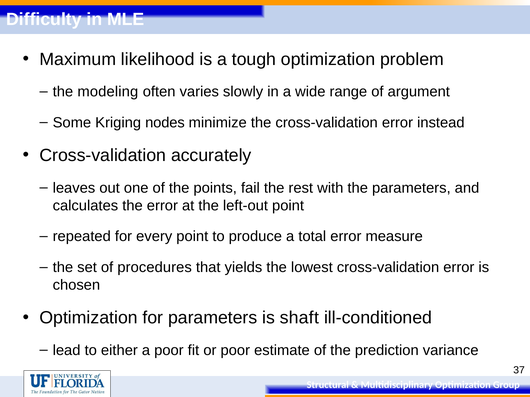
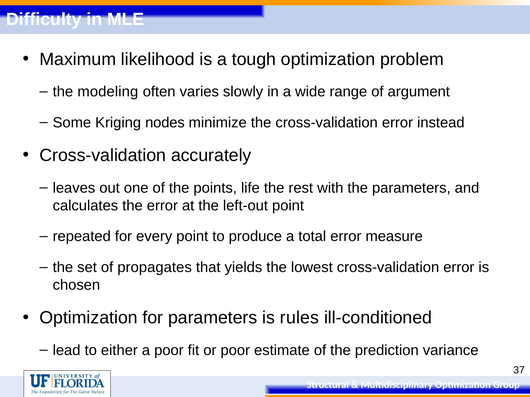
fail: fail -> life (250, 188)
procedures: procedures -> propagates (155, 268)
shaft: shaft -> rules (299, 318)
